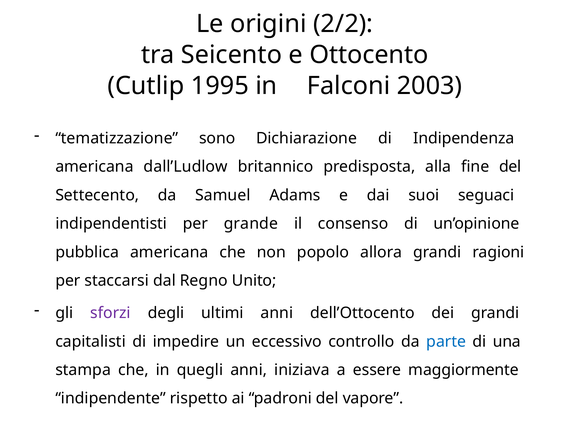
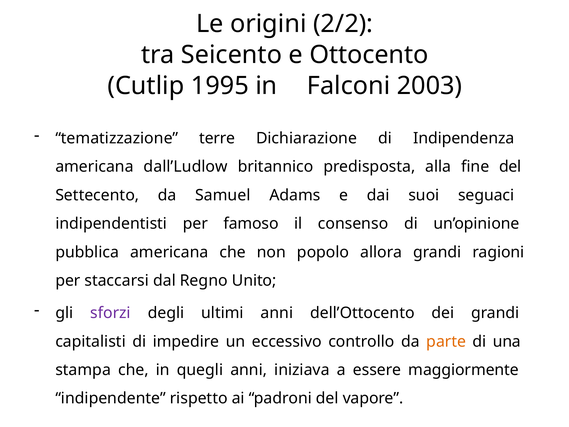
sono: sono -> terre (217, 138)
grande: grande -> famoso (251, 224)
parte colour: blue -> orange (446, 341)
